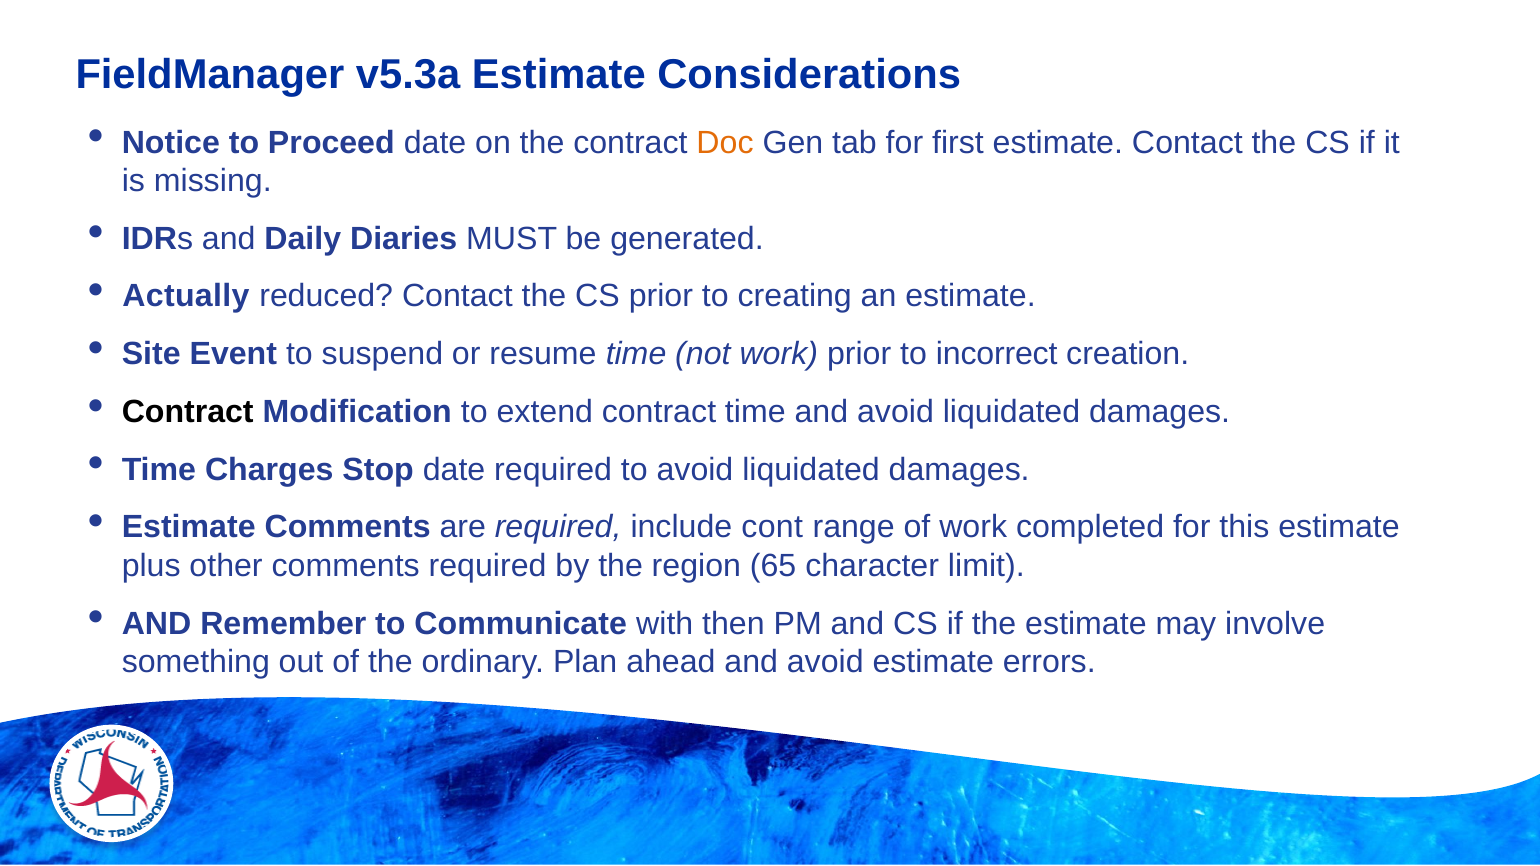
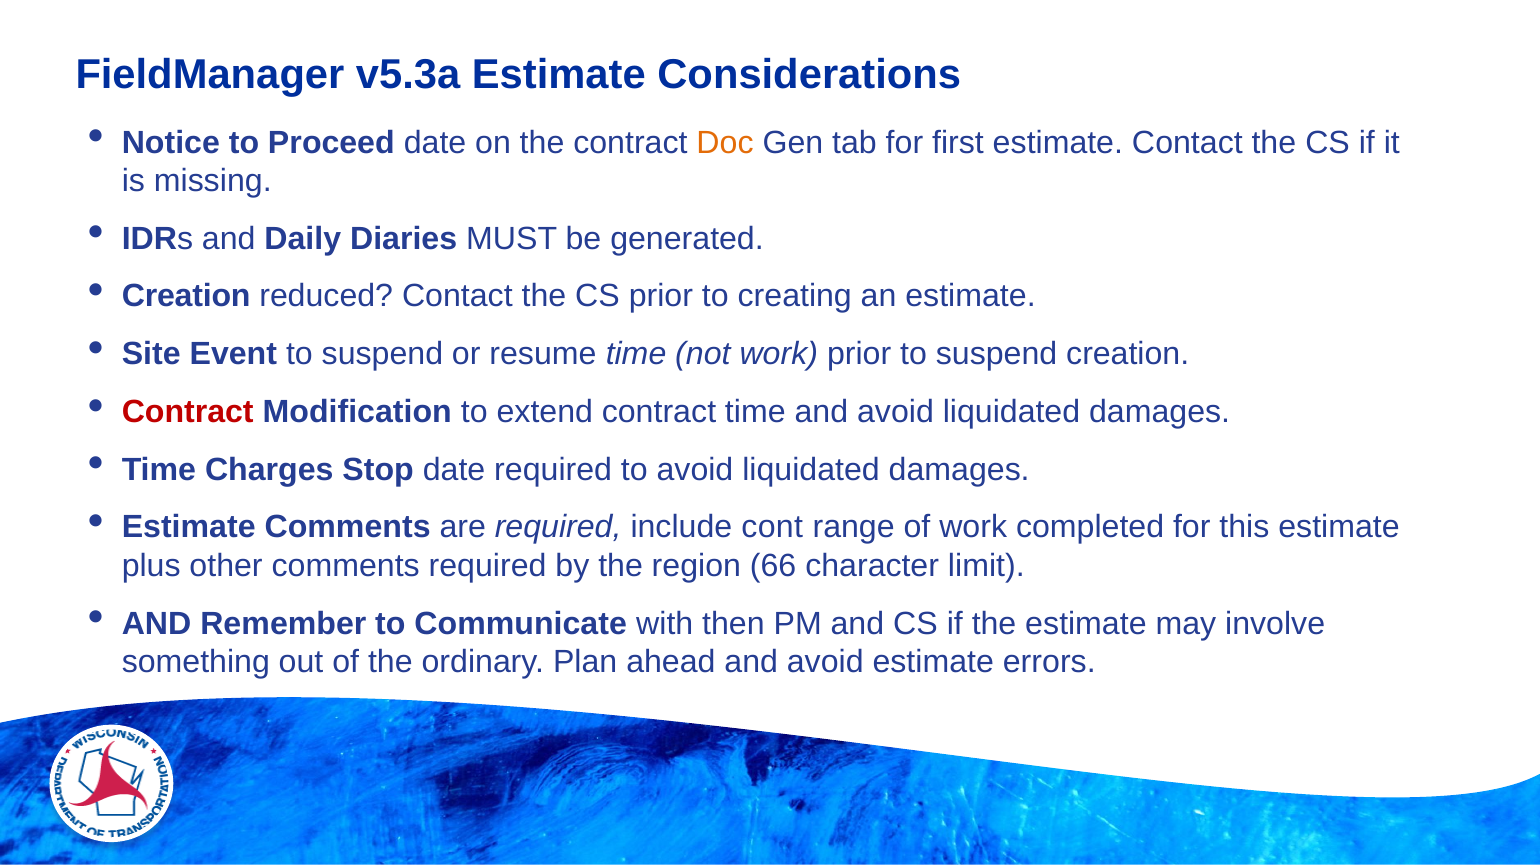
Actually: Actually -> Creation (186, 296)
prior to incorrect: incorrect -> suspend (997, 354)
Contract colour: black -> red (188, 412)
65: 65 -> 66 (773, 566)
